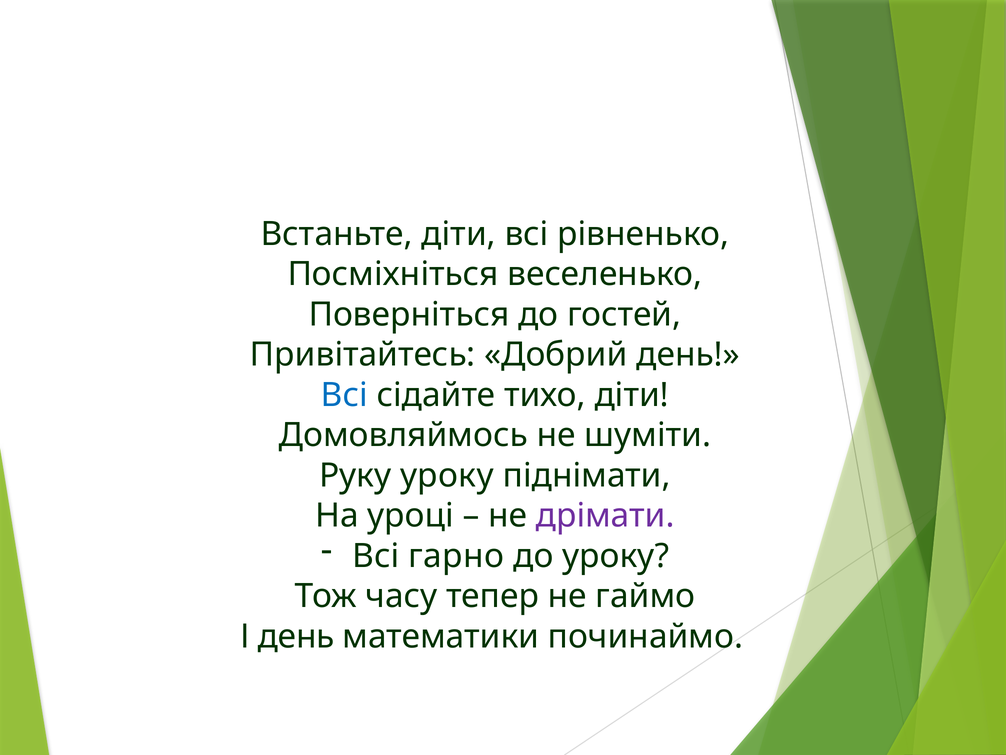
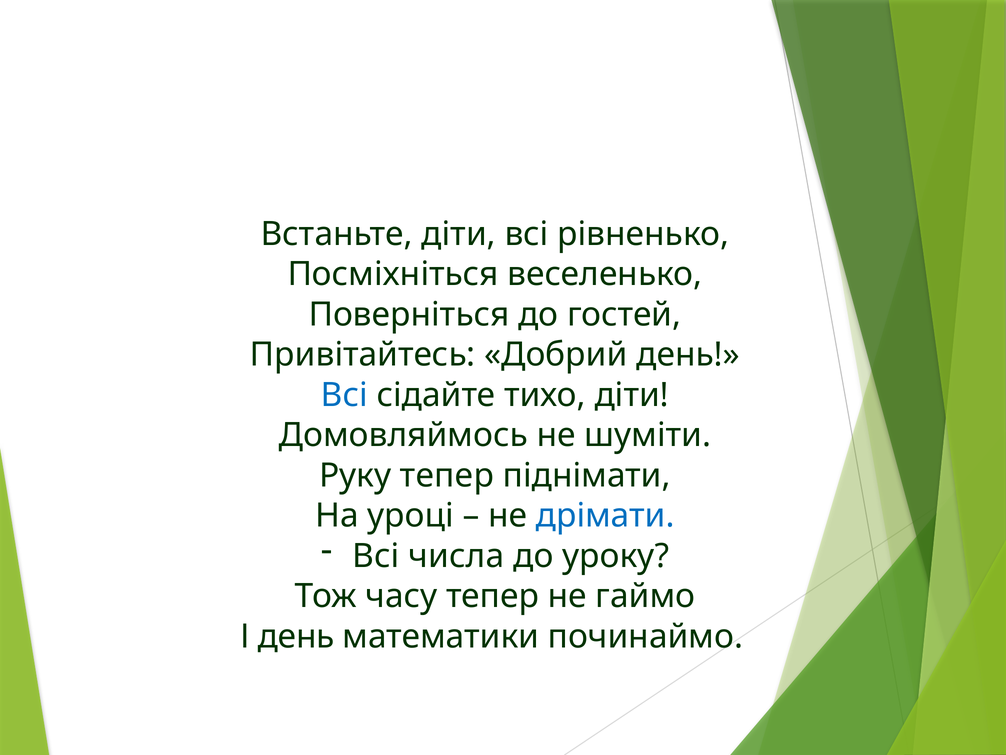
Руку уроку: уроку -> тепер (447, 475)
дрімати colour: purple -> blue (605, 515)
гарно: гарно -> числа (456, 556)
